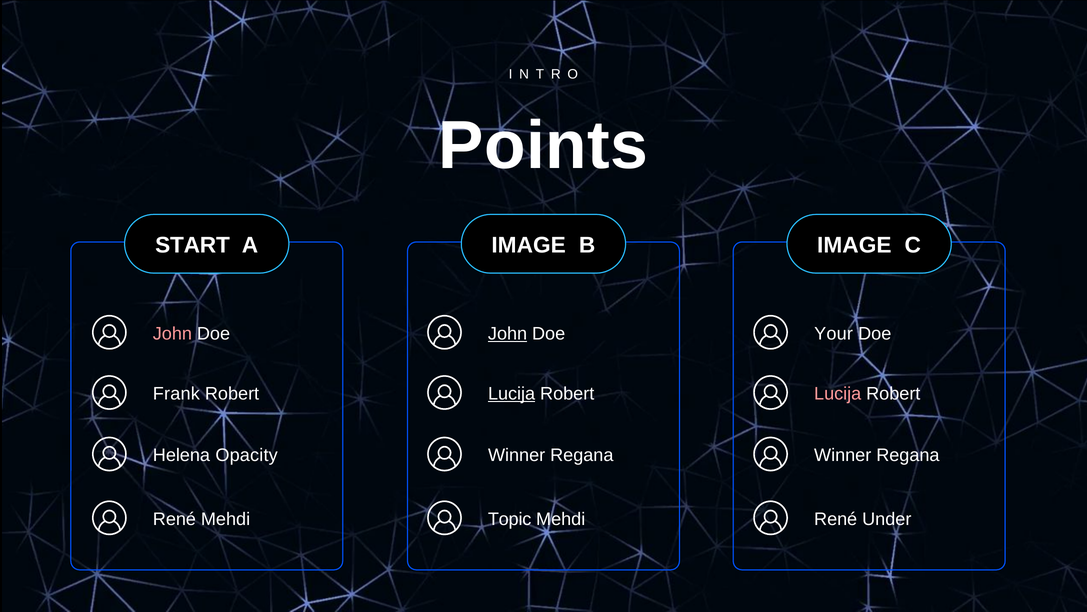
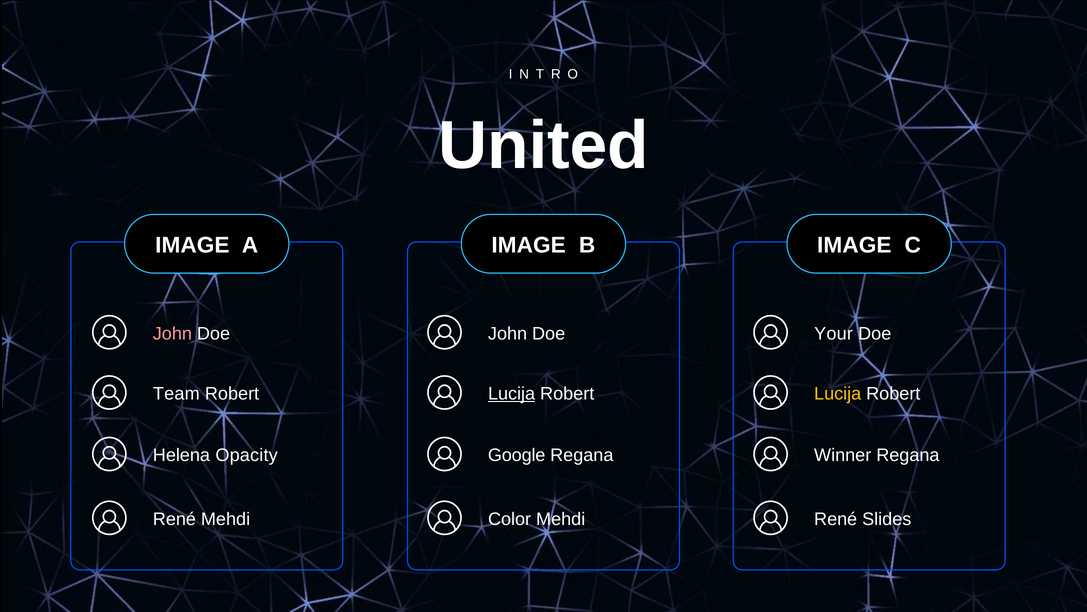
Points: Points -> United (544, 146)
START: START -> IMAGE (192, 245)
John underline: present -> none (508, 333)
Frank: Frank -> Team (176, 393)
Lucija colour: pink -> yellow (838, 393)
Winner: Winner -> Google (517, 455)
Topic: Topic -> Color (510, 519)
Under: Under -> Slides (887, 519)
